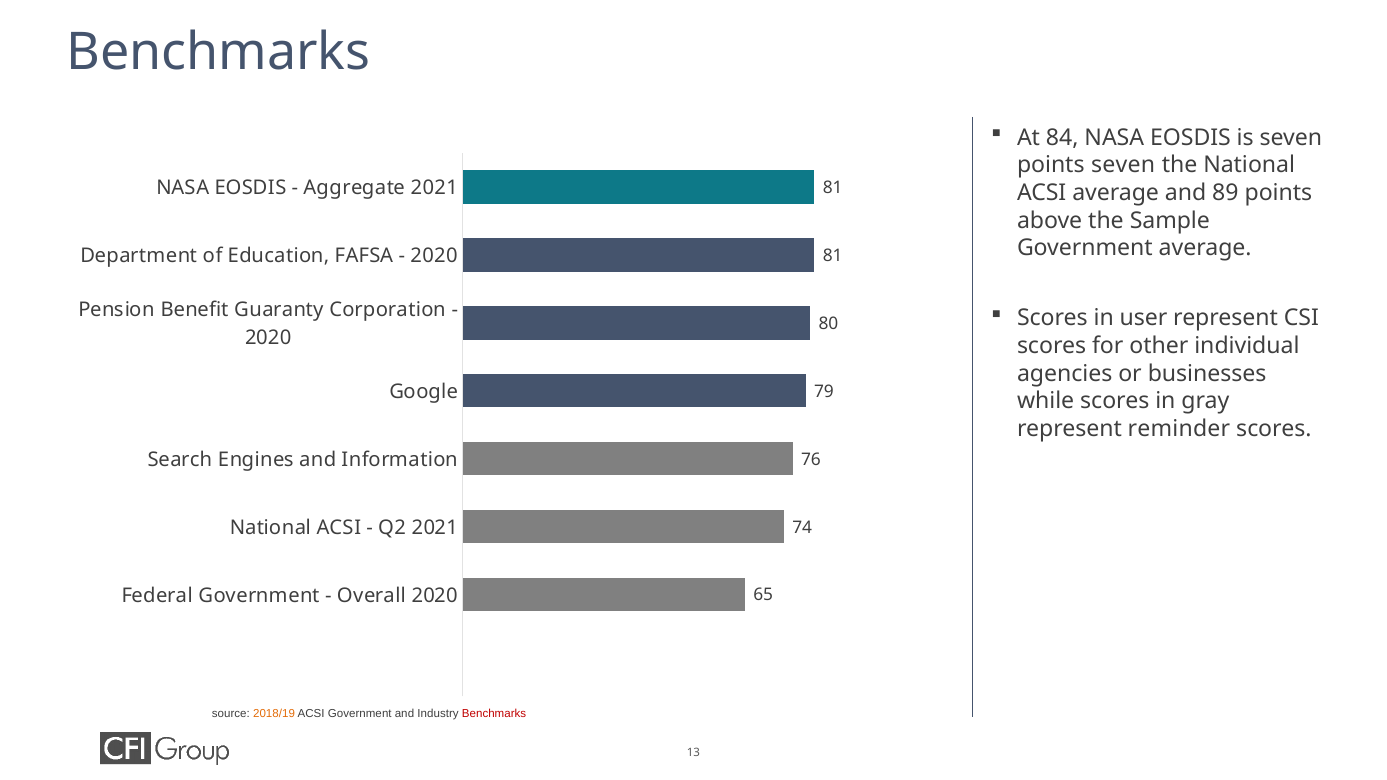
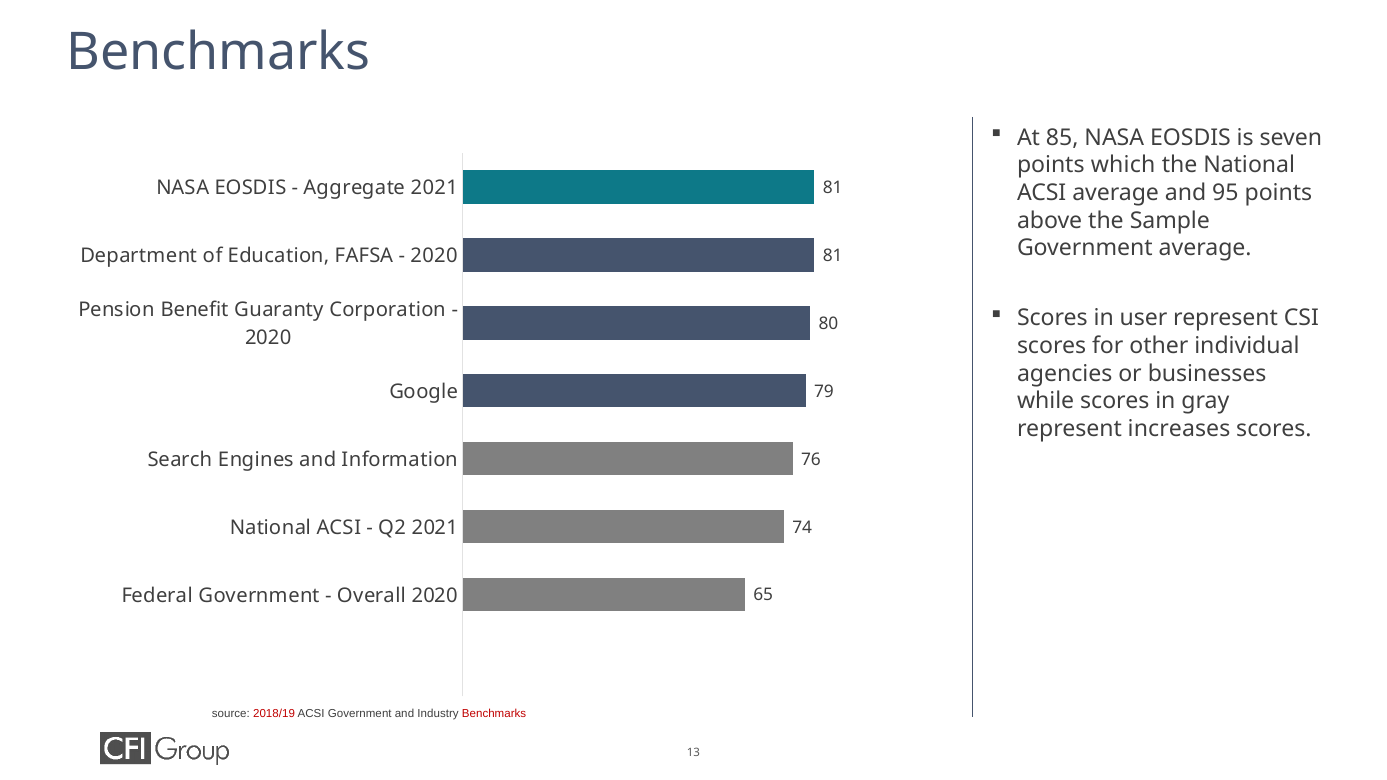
84: 84 -> 85 (1062, 138)
points seven: seven -> which (1123, 165)
89: 89 -> 95 (1225, 193)
reminder: reminder -> increases (1179, 429)
2018/19 colour: orange -> red (274, 714)
